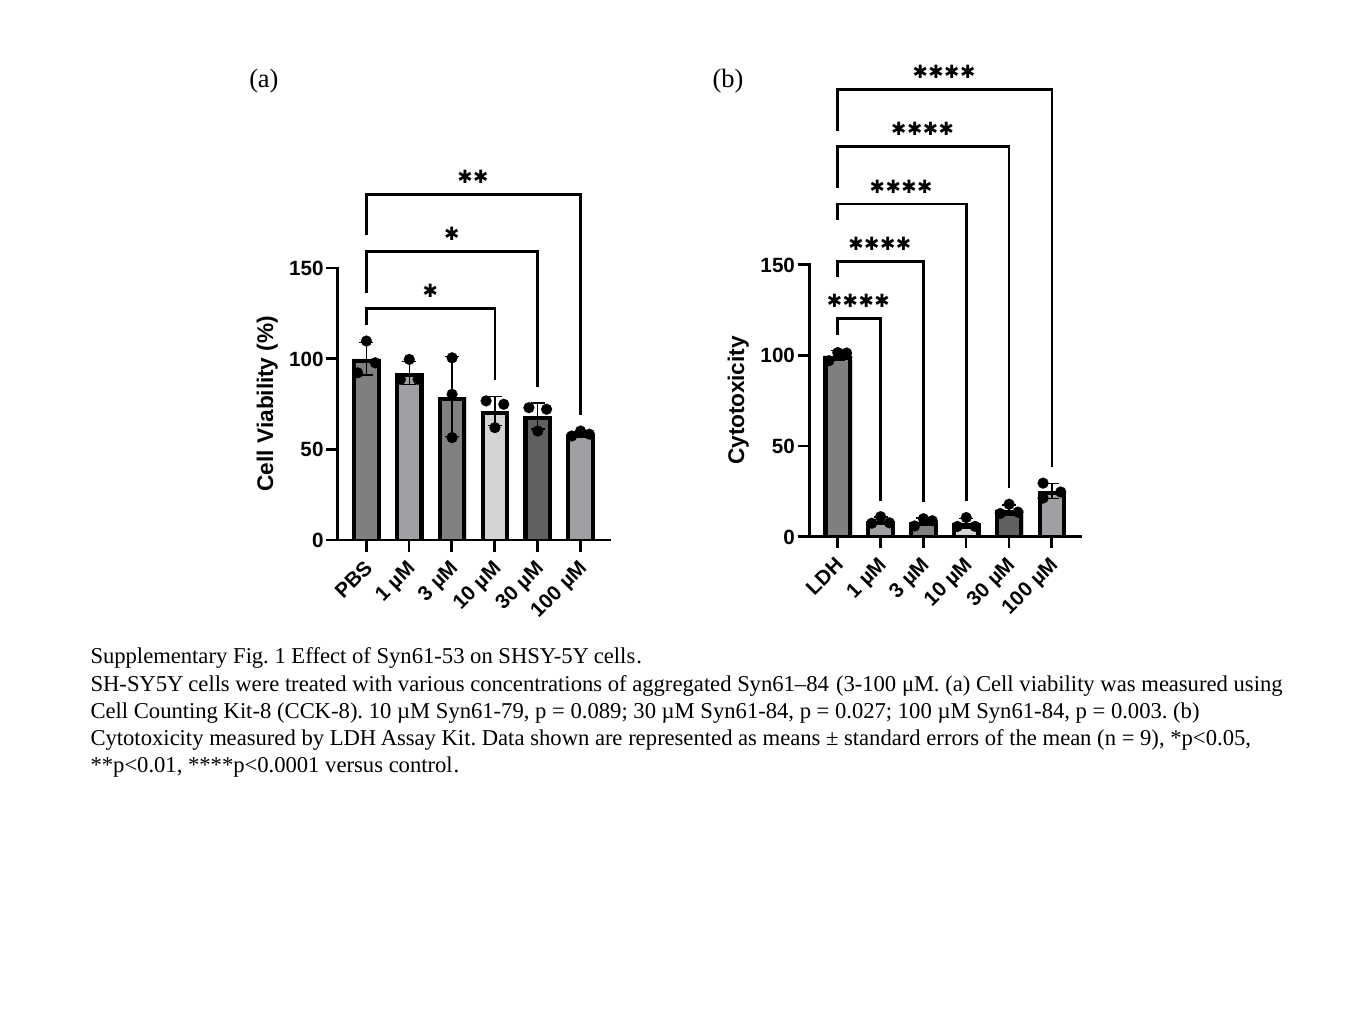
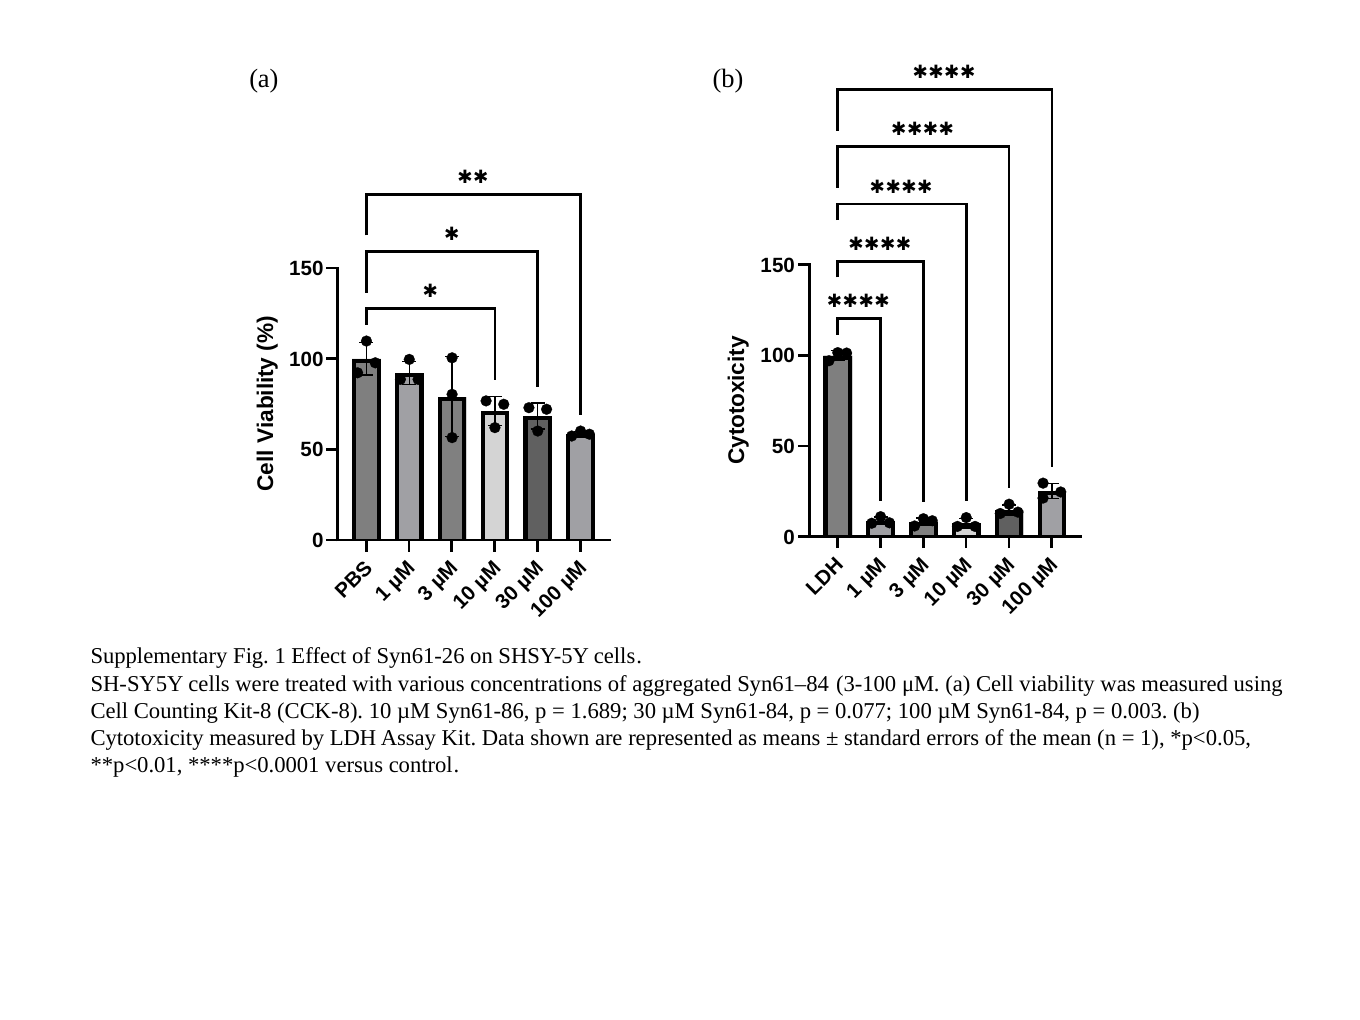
Syn61-53: Syn61-53 -> Syn61-26 (421, 656)
Syn61-79: Syn61-79 -> Syn61-86 (483, 711)
0.089: 0.089 -> 1.689 (599, 711)
0.027: 0.027 -> 0.077 (864, 711)
9: 9 -> 1 (1152, 738)
